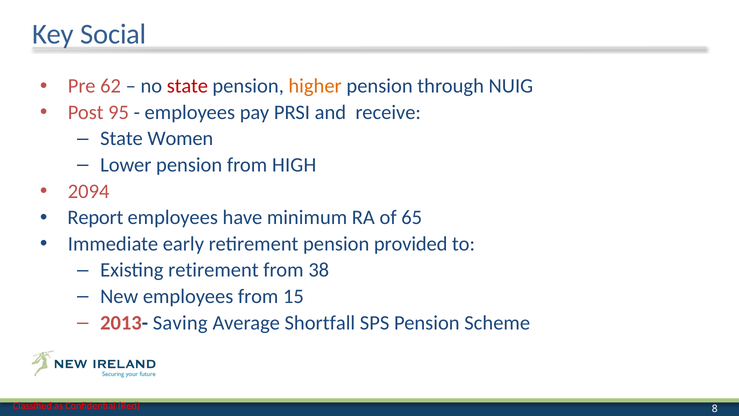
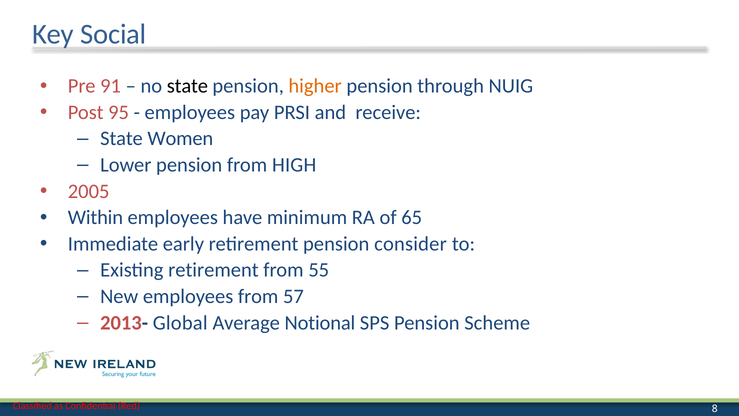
62: 62 -> 91 (111, 86)
state colour: red -> black (187, 86)
2094: 2094 -> 2005 (89, 191)
Report: Report -> Within (95, 217)
provided: provided -> consider (411, 244)
38: 38 -> 55 (319, 270)
15: 15 -> 57 (293, 296)
Saving: Saving -> Global (180, 323)
Shortfall: Shortfall -> Notional (320, 323)
